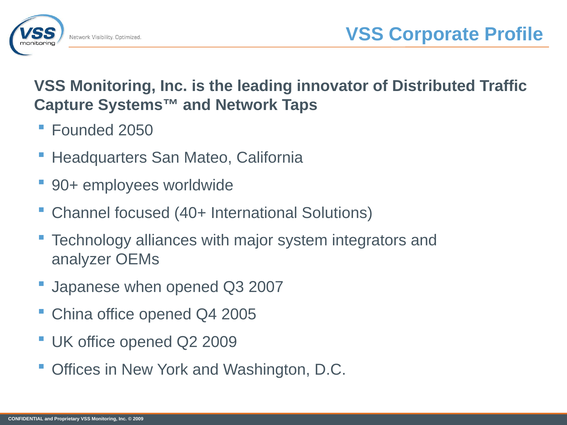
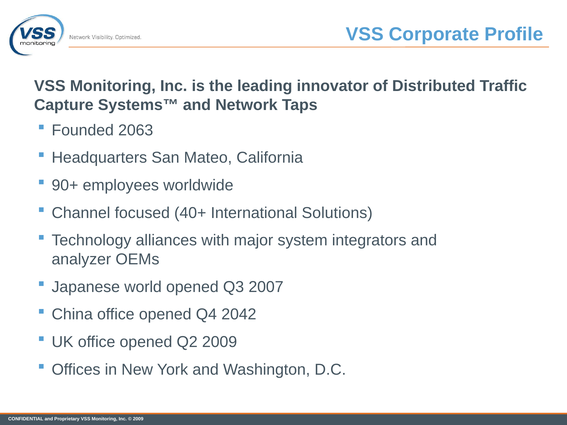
2050: 2050 -> 2063 (136, 130)
when: when -> world (143, 287)
2005: 2005 -> 2042 (239, 315)
